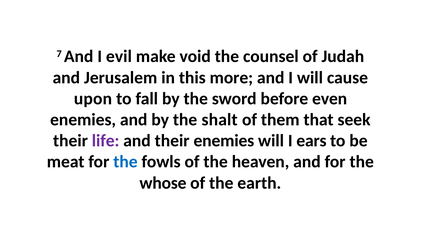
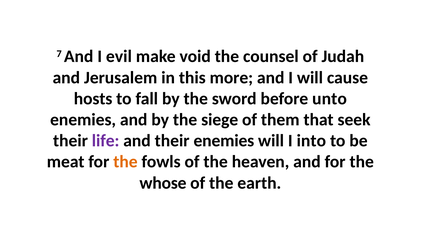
upon: upon -> hosts (93, 99)
even: even -> unto (330, 99)
shalt: shalt -> siege (220, 120)
ears: ears -> into (311, 141)
the colour: blue -> orange (125, 162)
